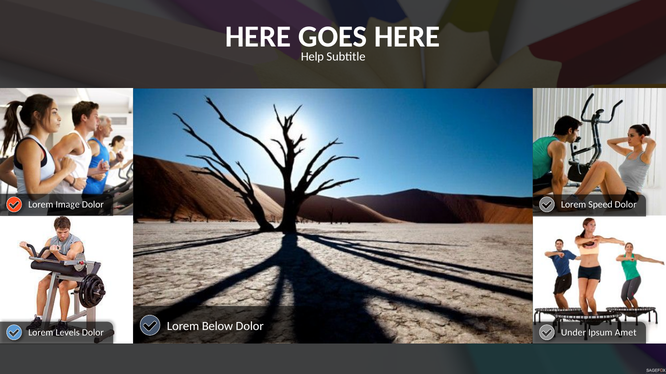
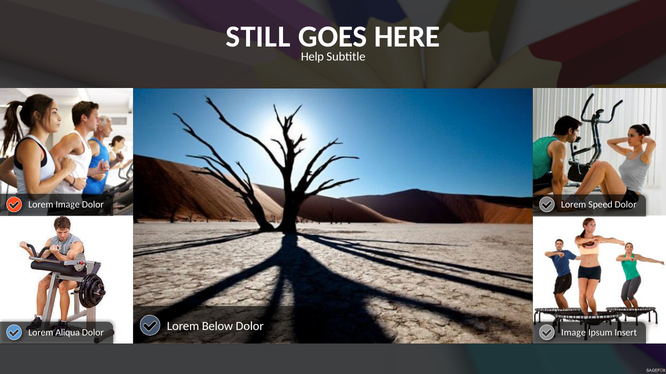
HERE: HERE -> STILL (258, 37)
Levels: Levels -> Aliqua (68, 333)
Under: Under -> Image (574, 333)
Amet: Amet -> Insert (626, 333)
